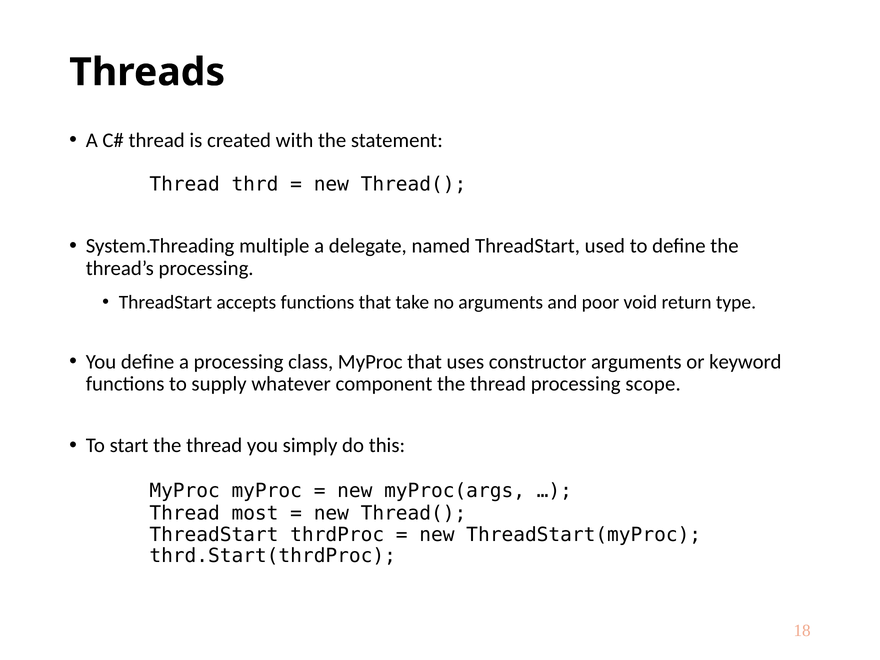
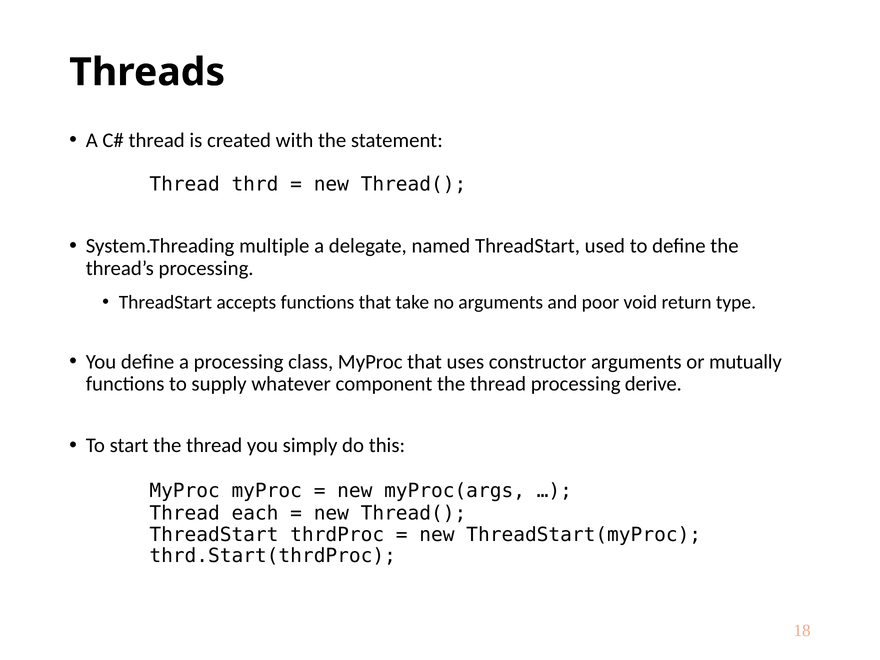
keyword: keyword -> mutually (745, 362)
scope: scope -> derive (653, 384)
most: most -> each (255, 513)
